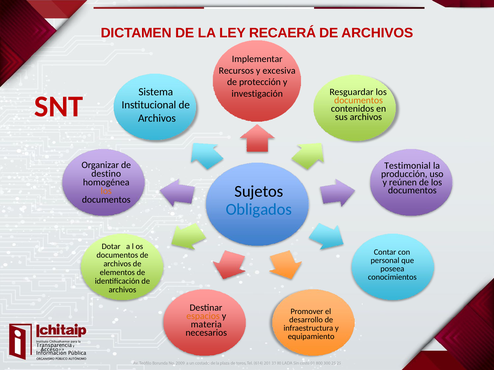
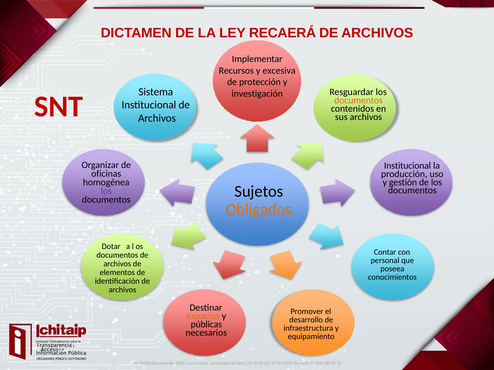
Testimonial: Testimonial -> Institucional (408, 166)
destino: destino -> oficinas (106, 174)
reúnen: reúnen -> gestión (403, 182)
los colour: orange -> purple (106, 191)
Obligados colour: blue -> orange (259, 210)
materia: materia -> públicas (206, 325)
